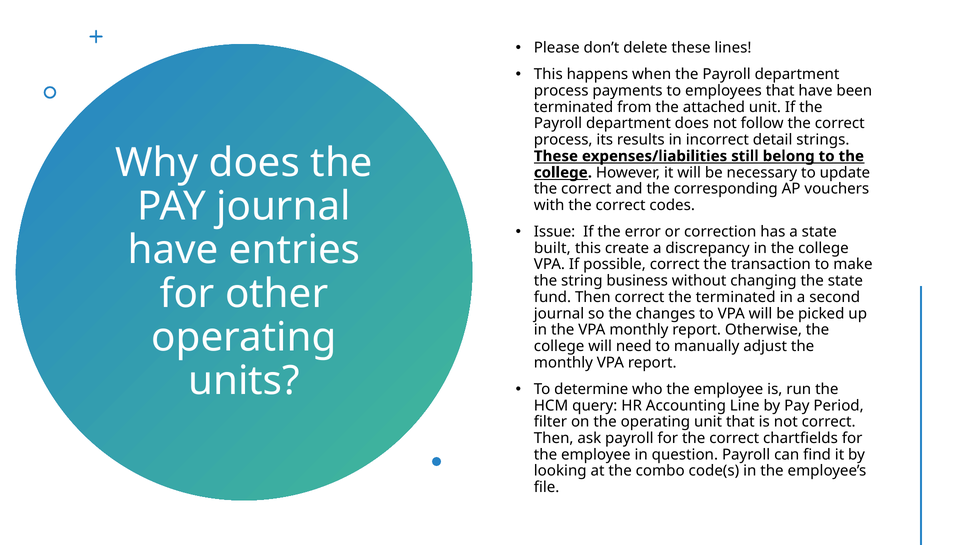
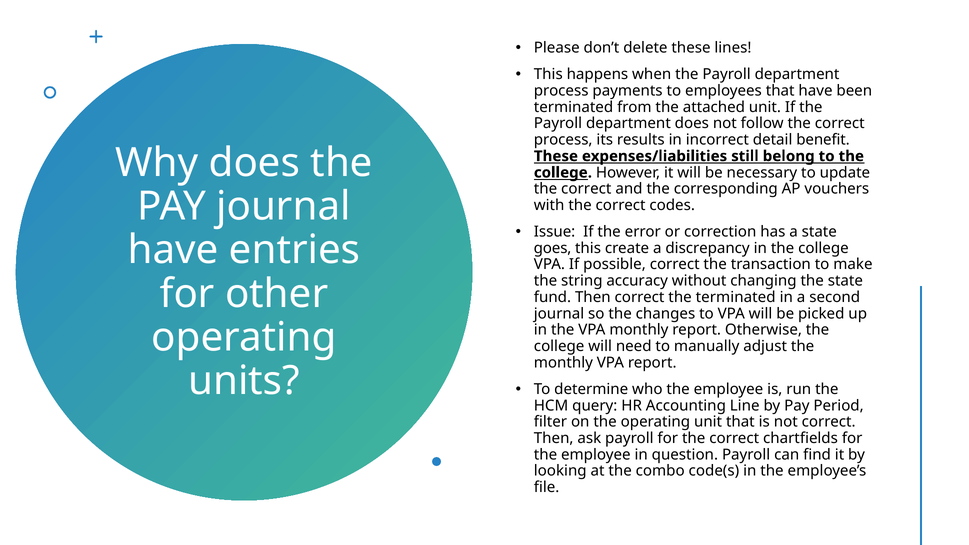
strings: strings -> benefit (823, 140)
built: built -> goes (553, 248)
business: business -> accuracy (637, 281)
